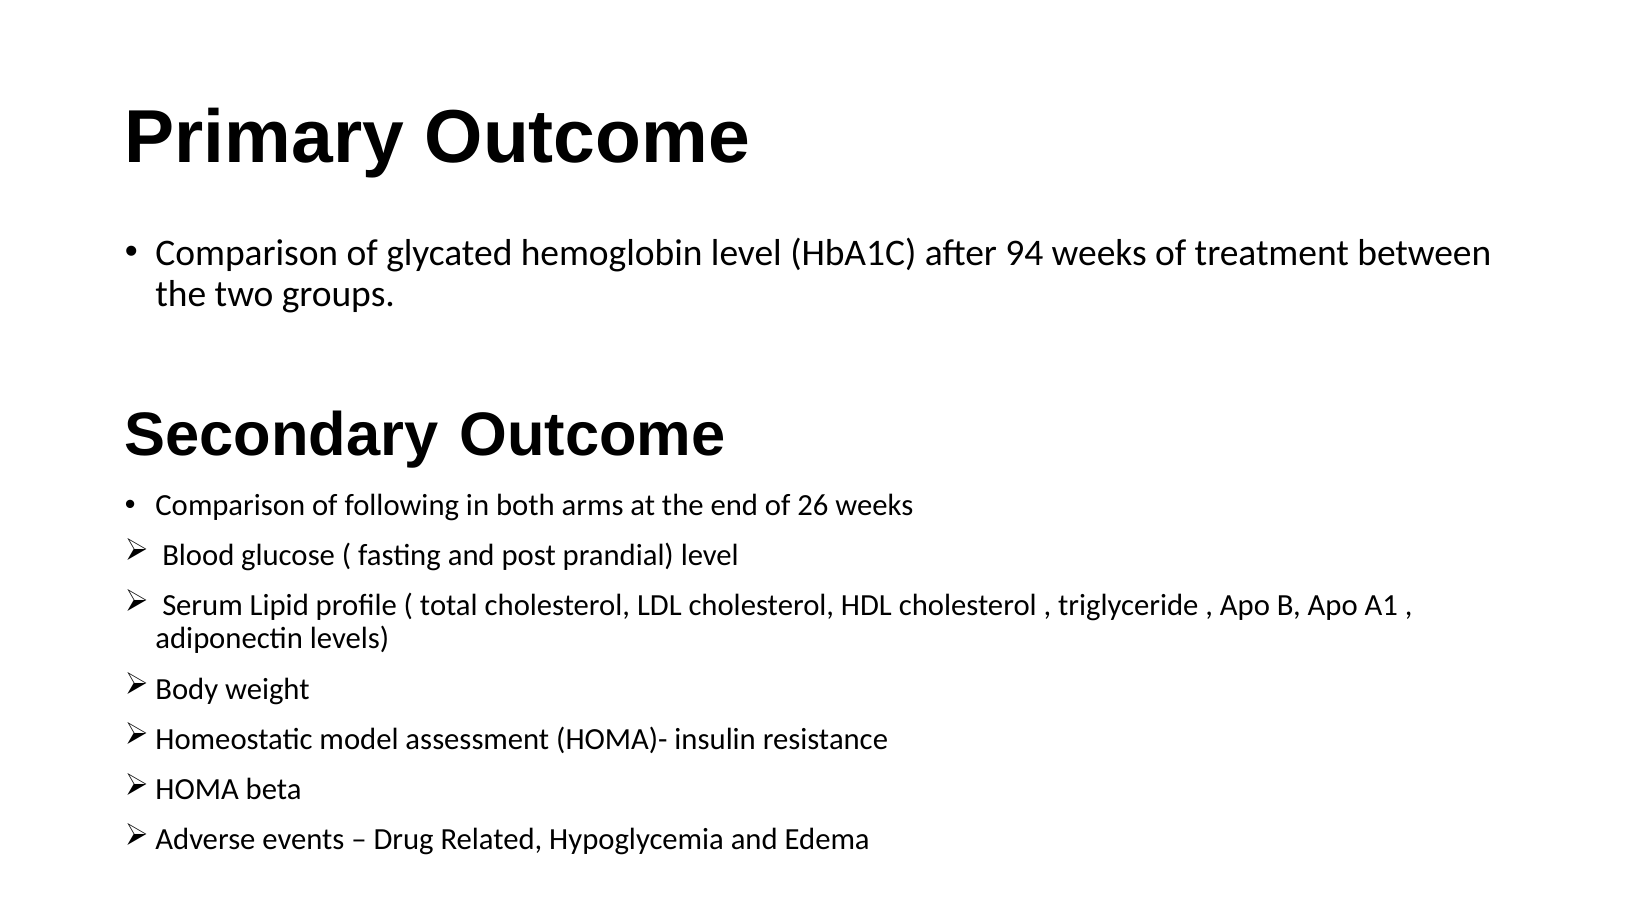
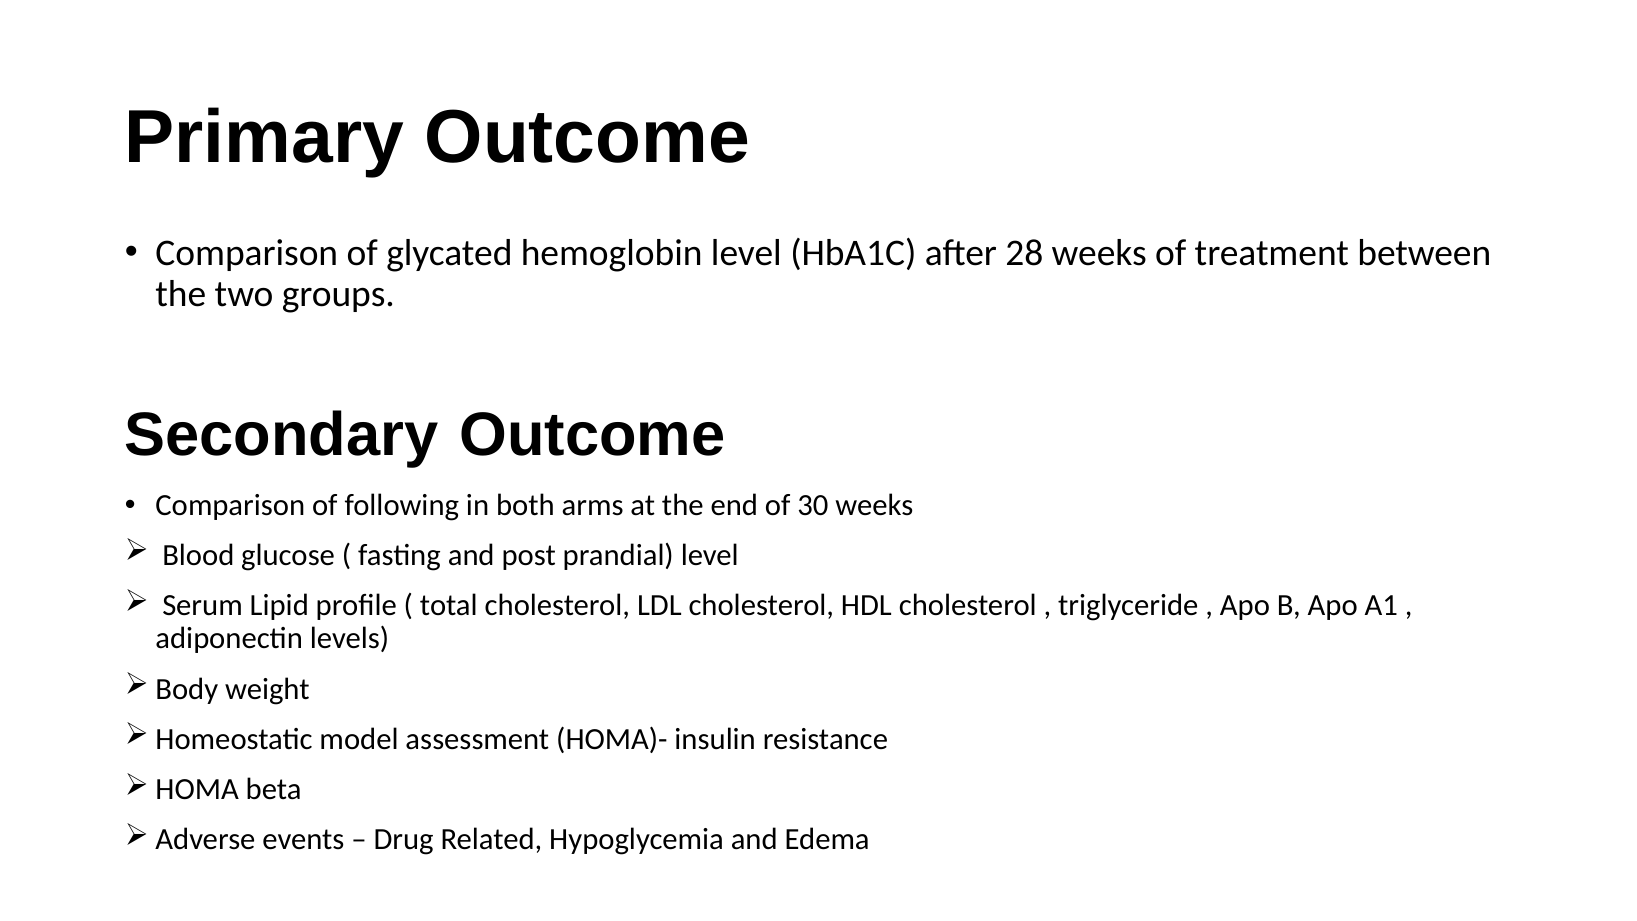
94: 94 -> 28 (1024, 253)
26: 26 -> 30 (813, 505)
